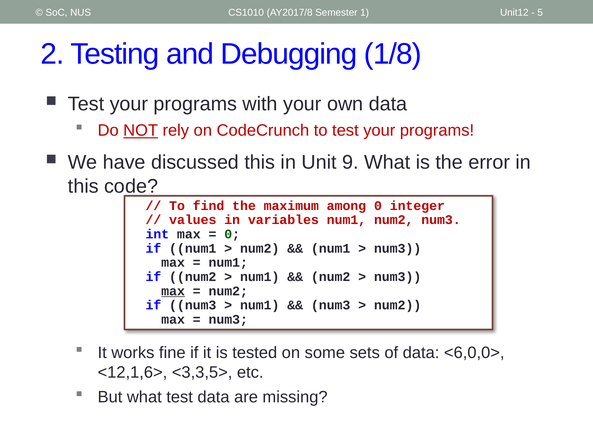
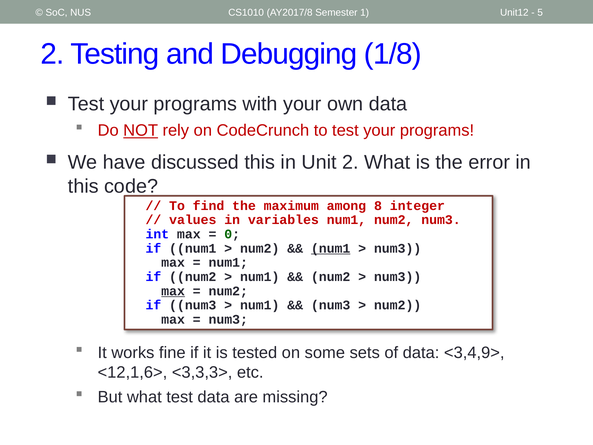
Unit 9: 9 -> 2 (350, 162)
among 0: 0 -> 8 (378, 206)
num1 underline: none -> present (331, 248)
<6,0,0>: <6,0,0> -> <3,4,9> (474, 352)
<3,3,5>: <3,3,5> -> <3,3,3> (202, 372)
